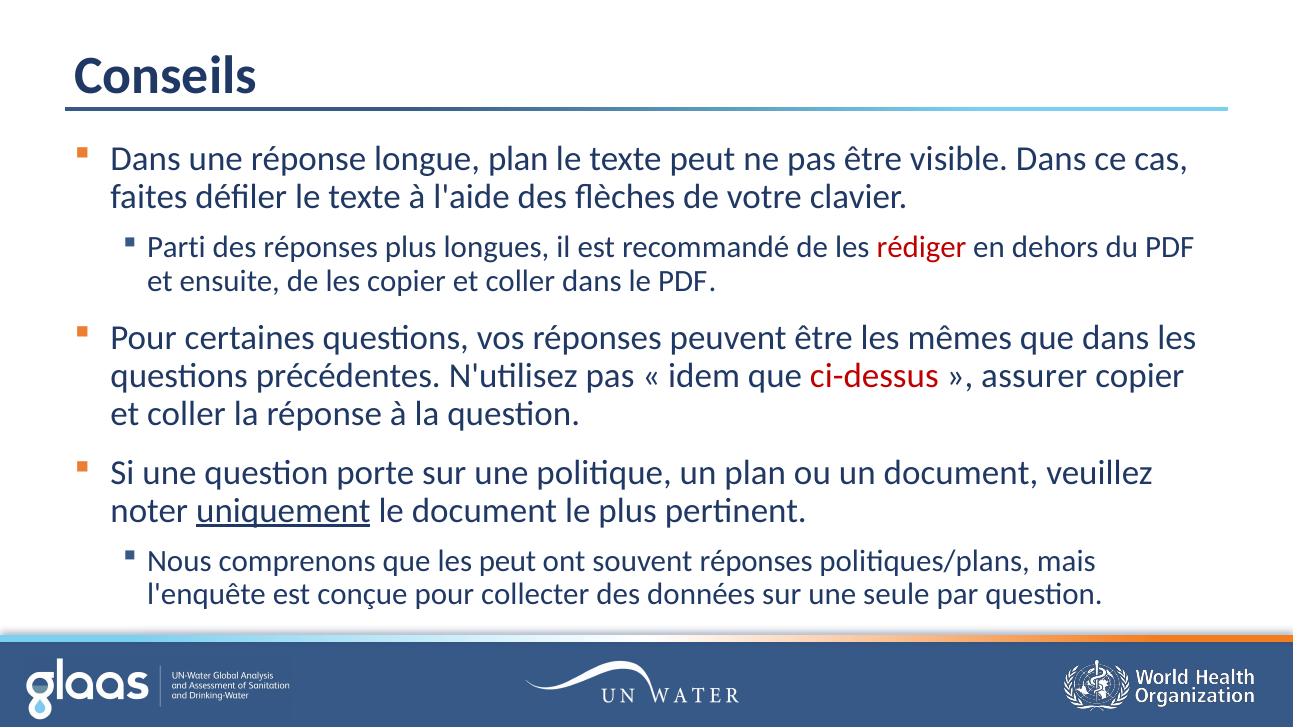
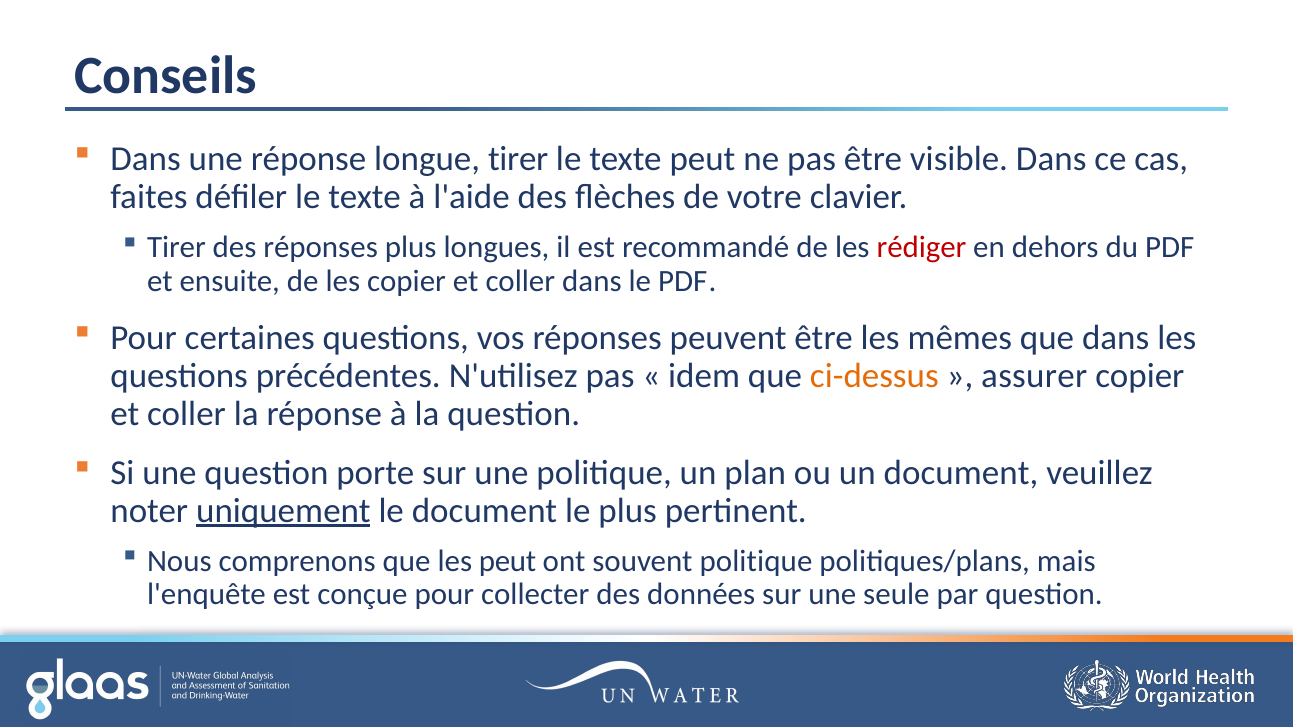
longue plan: plan -> tirer (518, 159)
Parti: Parti -> Tirer (176, 248)
ci-dessus colour: red -> orange (874, 376)
souvent réponses: réponses -> politique (756, 561)
